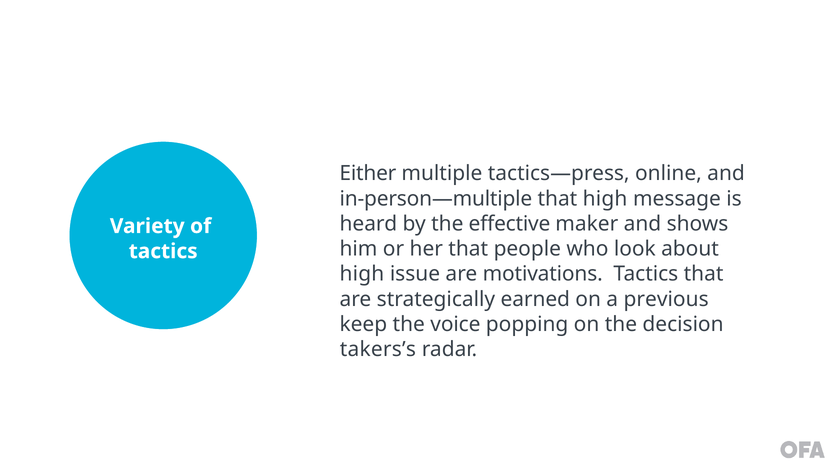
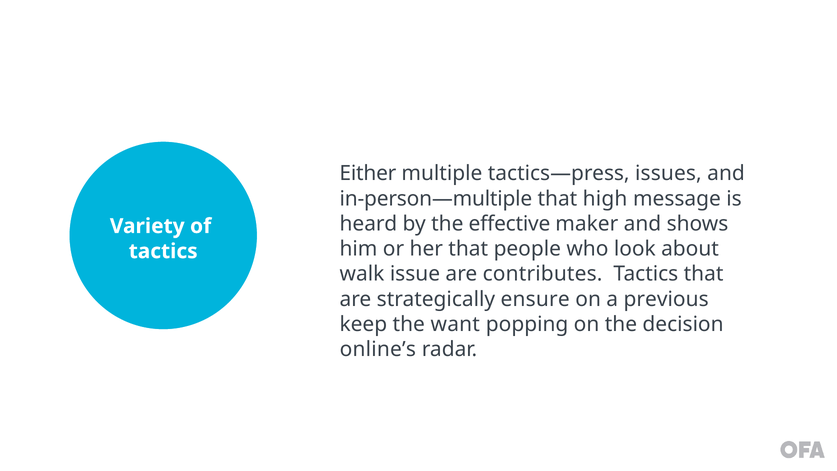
online: online -> issues (668, 173)
high: high -> walk (362, 274)
motivations: motivations -> contributes (543, 274)
earned: earned -> ensure (535, 299)
voice: voice -> want (455, 324)
takers’s: takers’s -> online’s (378, 349)
